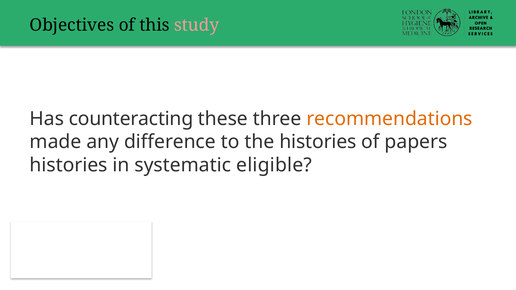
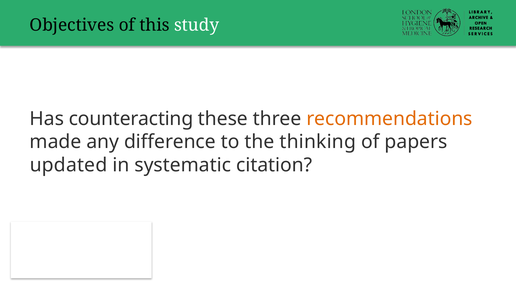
study colour: pink -> white (197, 25)
the histories: histories -> thinking (318, 142)
histories: histories -> updated (68, 165)
eligible: eligible -> citation (274, 165)
